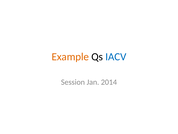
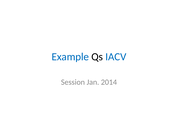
Example colour: orange -> blue (70, 57)
